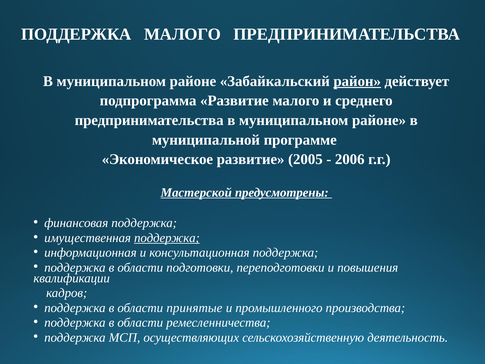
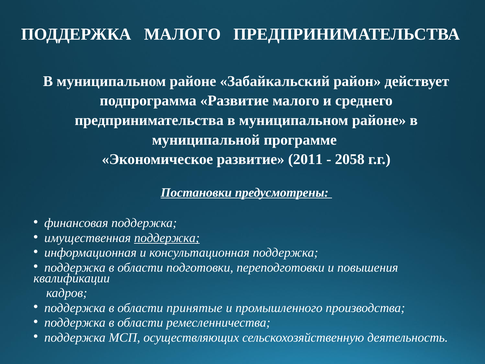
район underline: present -> none (357, 81)
2005: 2005 -> 2011 (305, 159)
2006: 2006 -> 2058 (350, 159)
Мастерской: Мастерской -> Постановки (196, 192)
